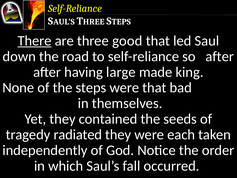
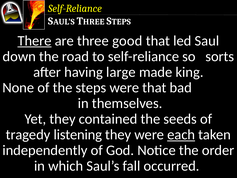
so after: after -> sorts (220, 56)
radiated: radiated -> listening (78, 135)
each underline: none -> present (181, 135)
